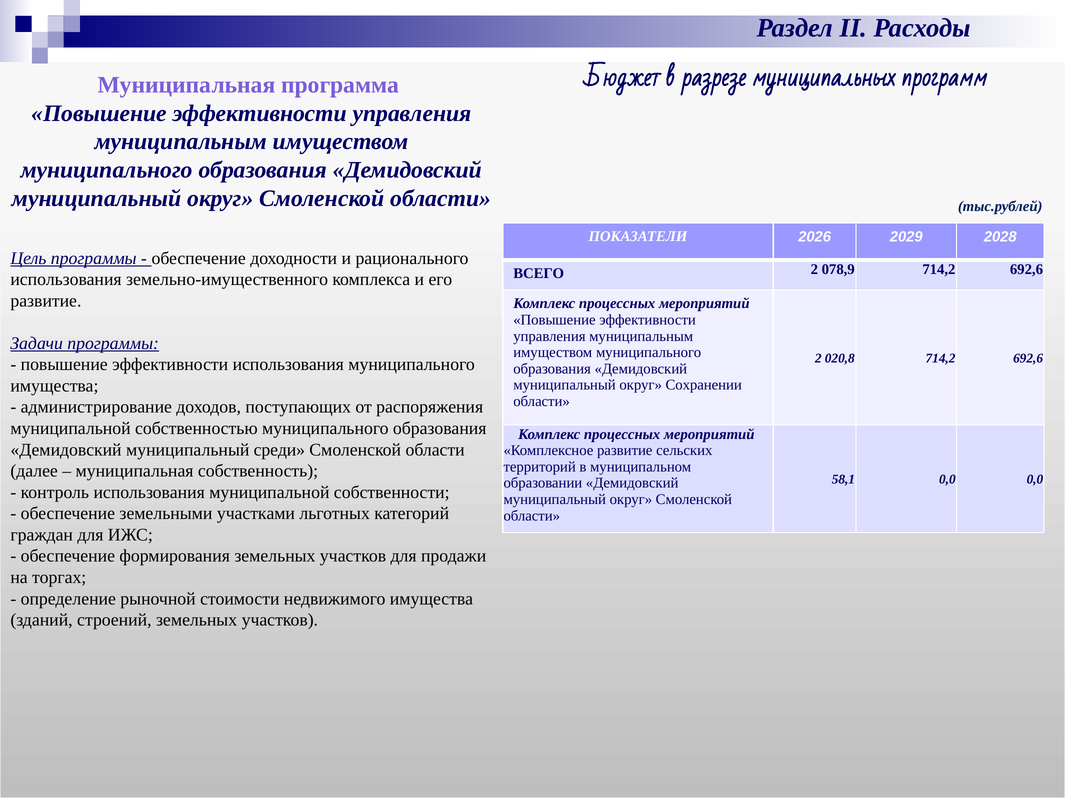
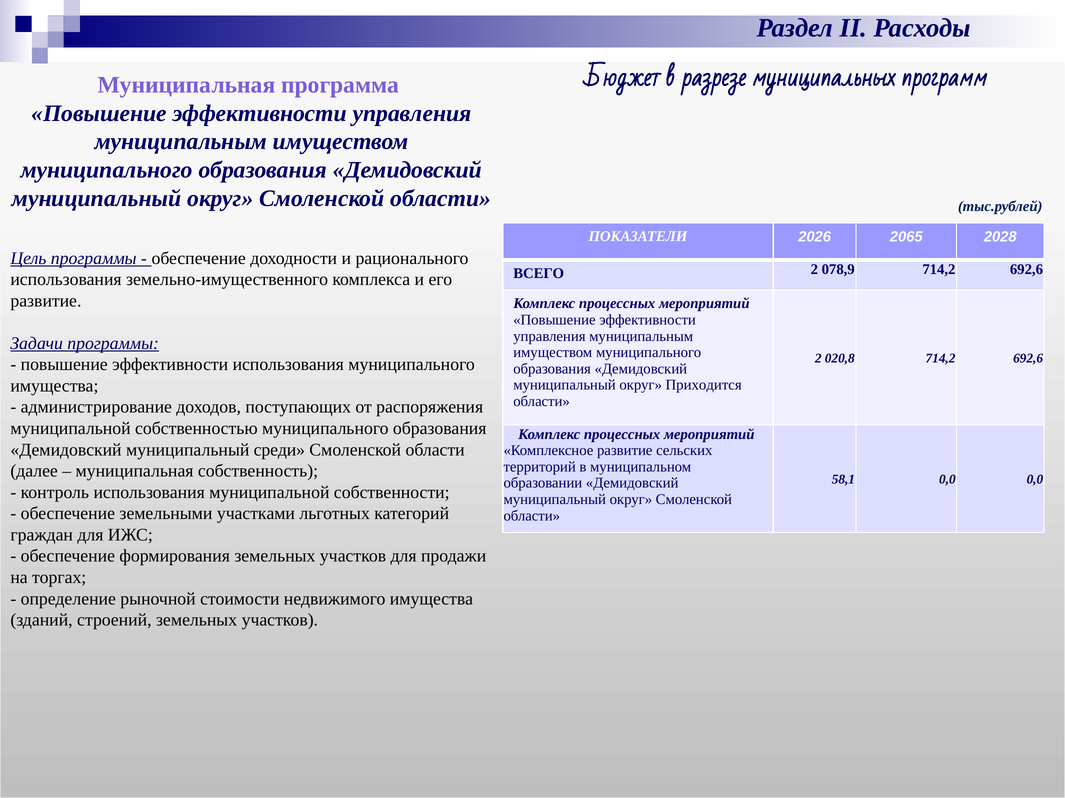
2029: 2029 -> 2065 (906, 237)
Сохранении: Сохранении -> Приходится (704, 385)
